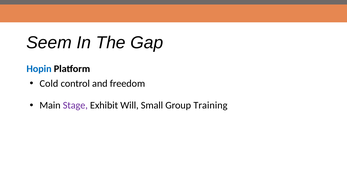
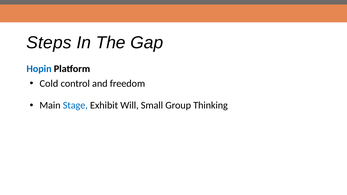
Seem: Seem -> Steps (49, 43)
Stage colour: purple -> blue (75, 106)
Training: Training -> Thinking (211, 106)
